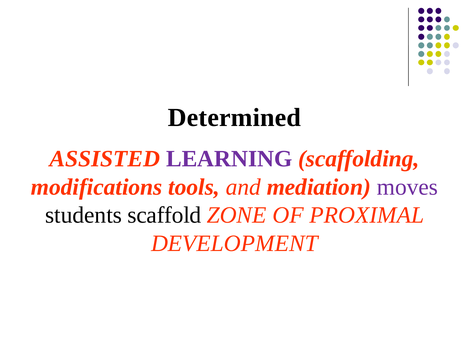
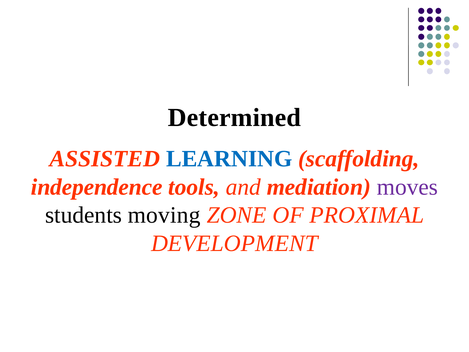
LEARNING colour: purple -> blue (229, 159)
modifications: modifications -> independence (97, 187)
scaffold: scaffold -> moving (164, 215)
